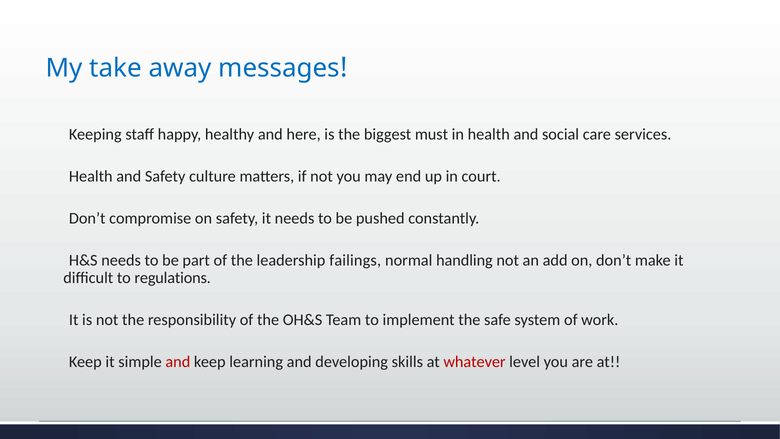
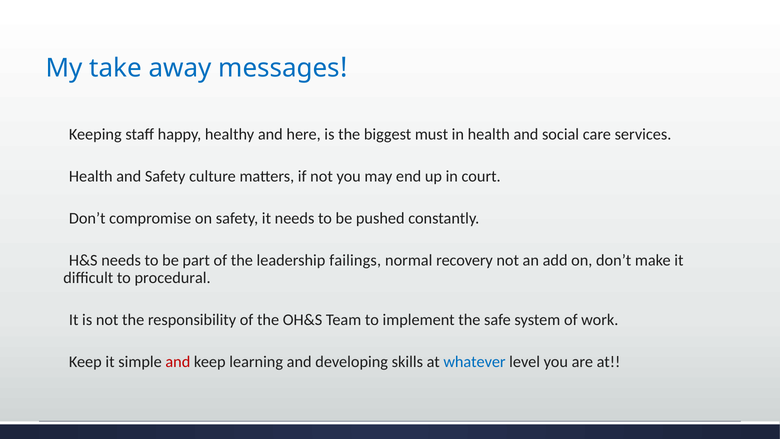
handling: handling -> recovery (464, 260)
regulations: regulations -> procedural (173, 278)
whatever colour: red -> blue (475, 362)
